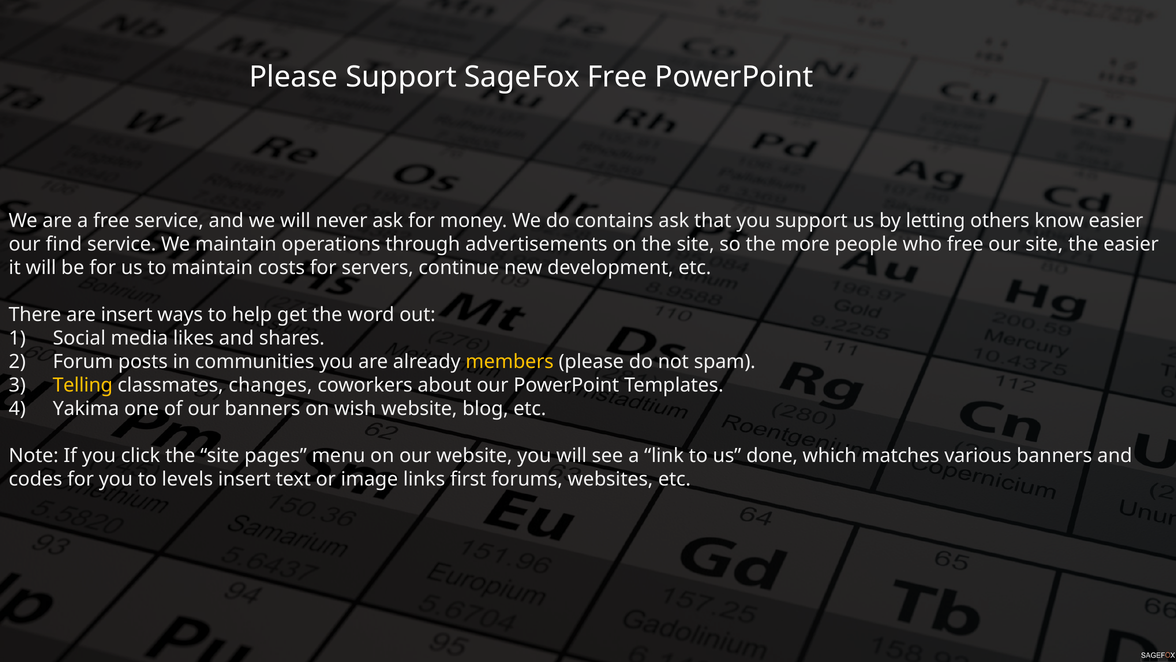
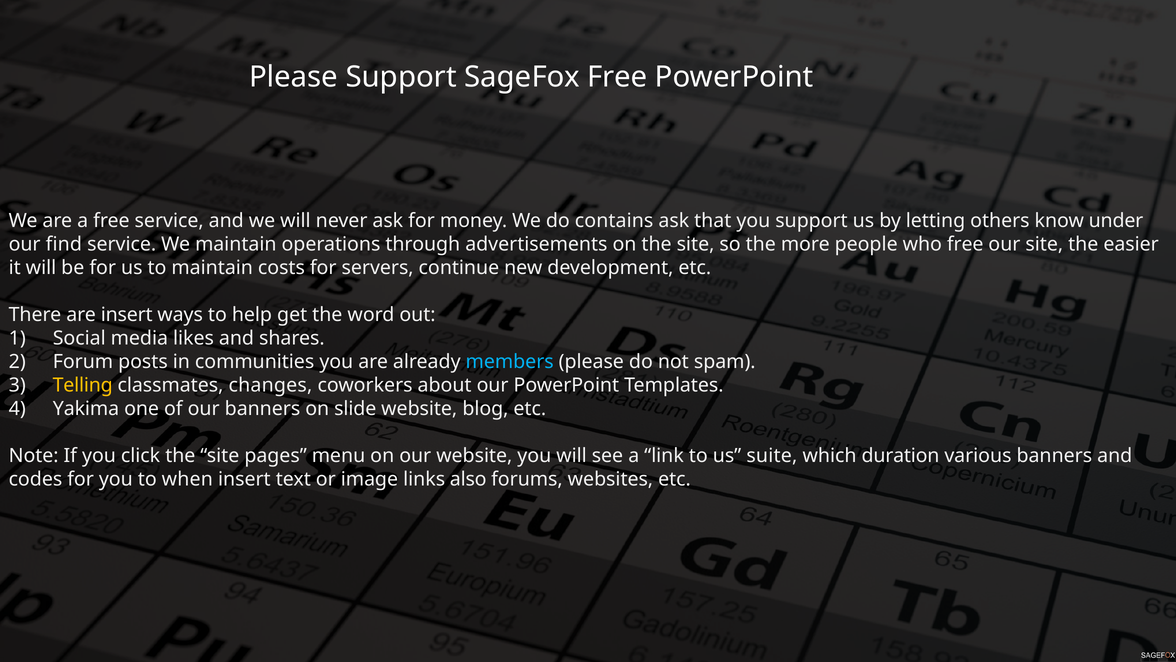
know easier: easier -> under (1116, 220)
members colour: yellow -> light blue (510, 361)
wish: wish -> slide (355, 408)
done: done -> suite (772, 456)
matches: matches -> duration (900, 456)
levels: levels -> when (187, 479)
first: first -> also (468, 479)
